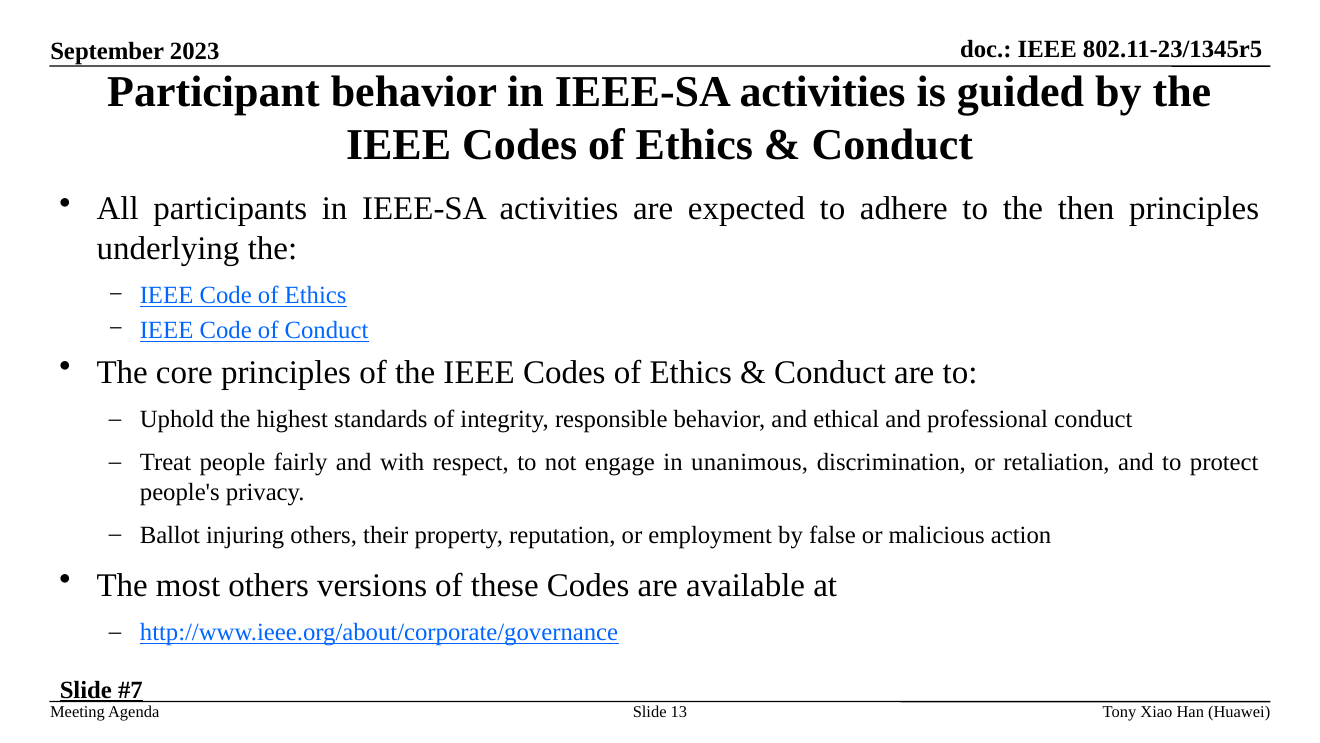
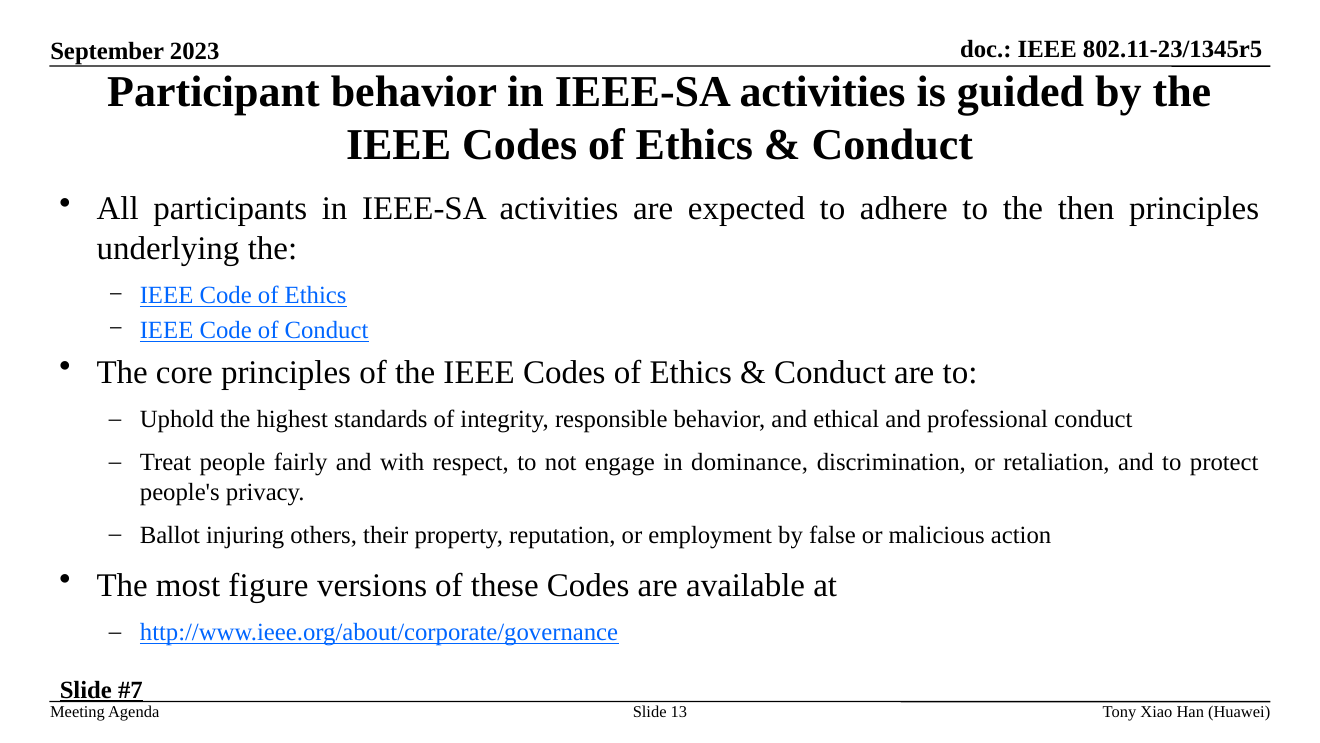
unanimous: unanimous -> dominance (750, 462)
most others: others -> figure (268, 585)
